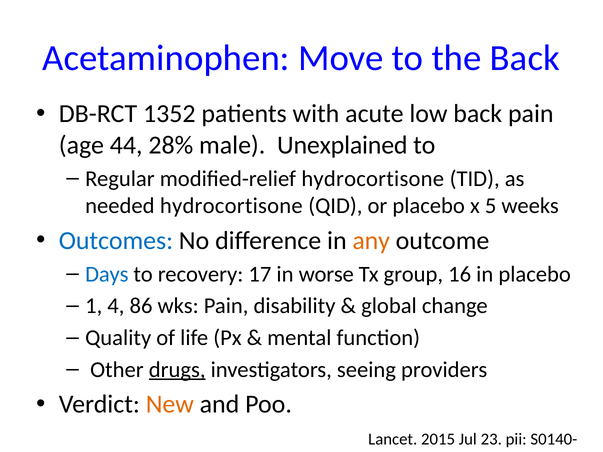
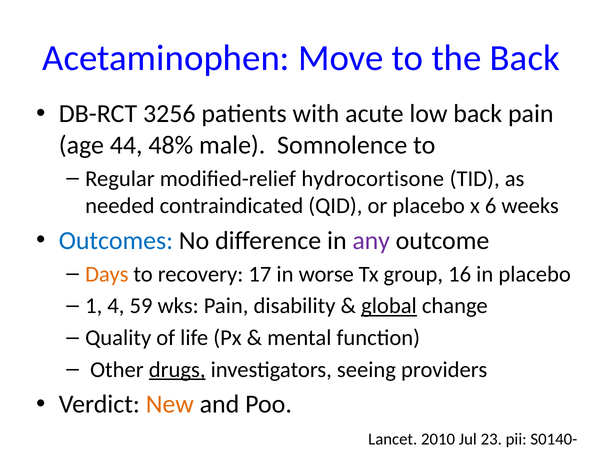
1352: 1352 -> 3256 (169, 114)
28%: 28% -> 48% (171, 145)
Unexplained: Unexplained -> Somnolence (342, 145)
needed hydrocortisone: hydrocortisone -> contraindicated (231, 206)
5: 5 -> 6 (491, 206)
any colour: orange -> purple (371, 241)
Days colour: blue -> orange (107, 274)
86: 86 -> 59 (141, 306)
global underline: none -> present (389, 306)
2015: 2015 -> 2010 (438, 440)
